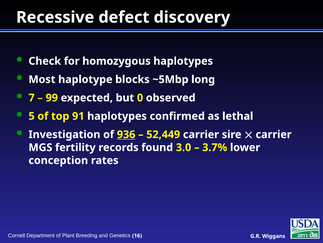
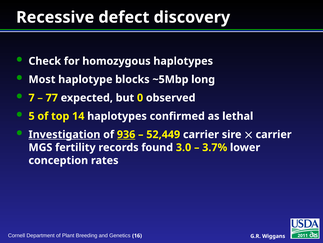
99: 99 -> 77 (52, 98)
91: 91 -> 14 (78, 116)
Investigation underline: none -> present (64, 134)
